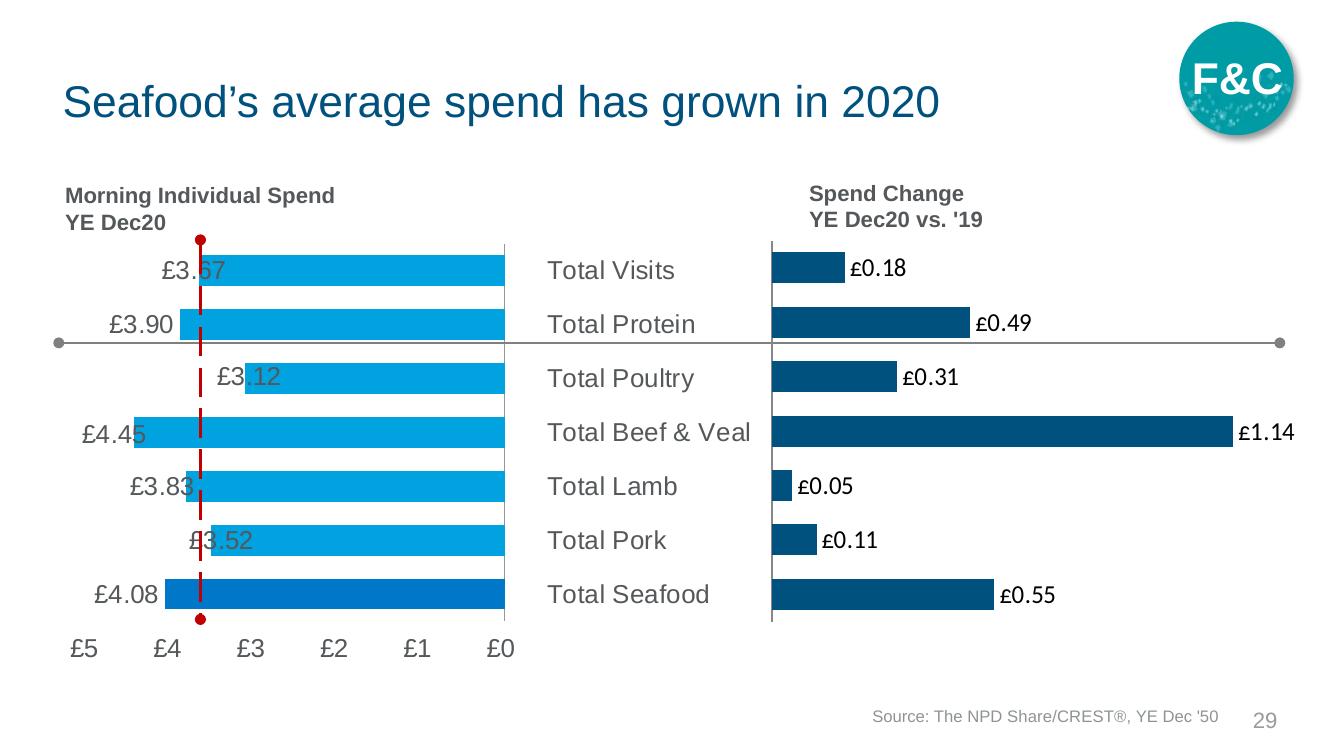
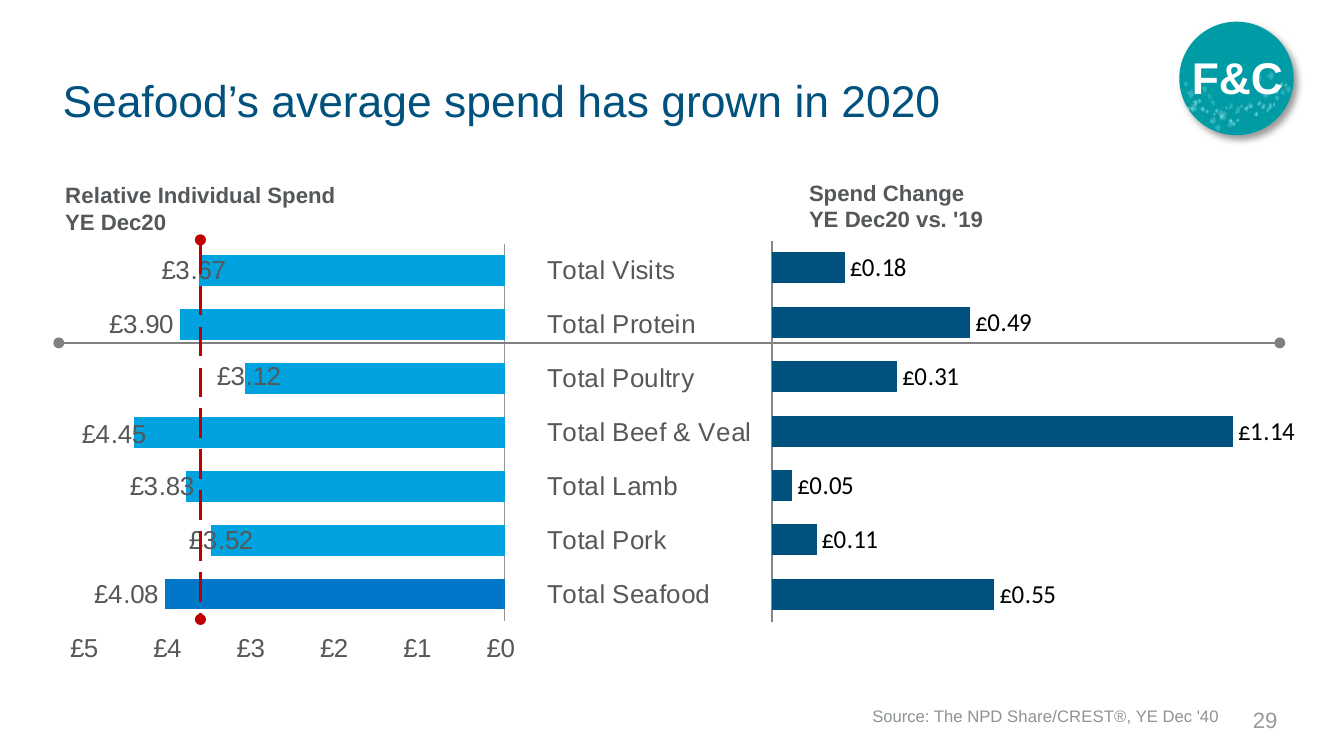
Morning: Morning -> Relative (108, 196)
50: 50 -> 40 (1208, 717)
